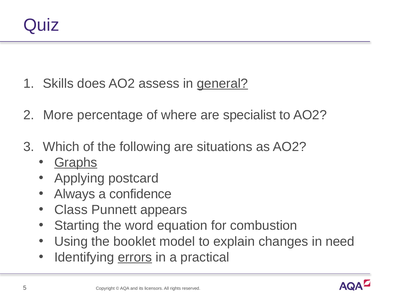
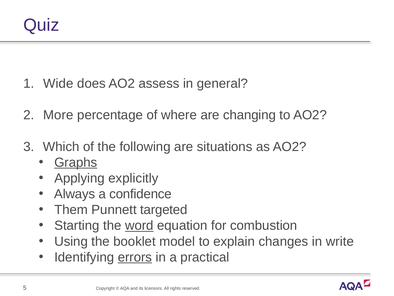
Skills: Skills -> Wide (58, 83)
general underline: present -> none (222, 83)
specialist: specialist -> changing (249, 115)
postcard: postcard -> explicitly (133, 178)
Class: Class -> Them (71, 209)
appears: appears -> targeted (164, 209)
word underline: none -> present (139, 225)
need: need -> write (340, 241)
